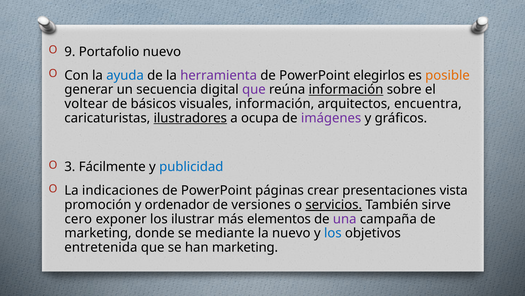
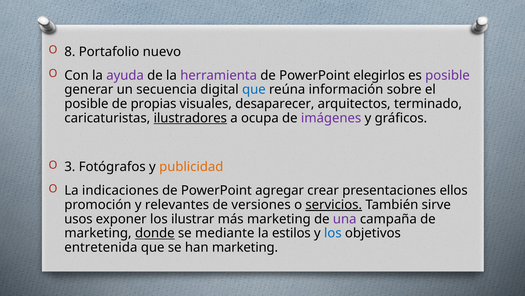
9: 9 -> 8 (70, 52)
ayuda colour: blue -> purple (125, 75)
posible colour: orange -> purple (448, 75)
que colour: purple -> blue (254, 89)
información underline: present -> none (346, 89)
voltear: voltear -> posible (86, 104)
básicos: básicos -> propias (153, 104)
visuales información: información -> desaparecer (275, 104)
encuentra: encuentra -> terminado (428, 104)
Fácilmente: Fácilmente -> Fotógrafos (112, 167)
publicidad colour: blue -> orange (191, 167)
páginas: páginas -> agregar (280, 190)
vista: vista -> ellos (454, 190)
ordenador: ordenador -> relevantes (177, 204)
cero: cero -> usos (78, 219)
más elementos: elementos -> marketing (279, 219)
donde underline: none -> present (155, 233)
la nuevo: nuevo -> estilos (291, 233)
